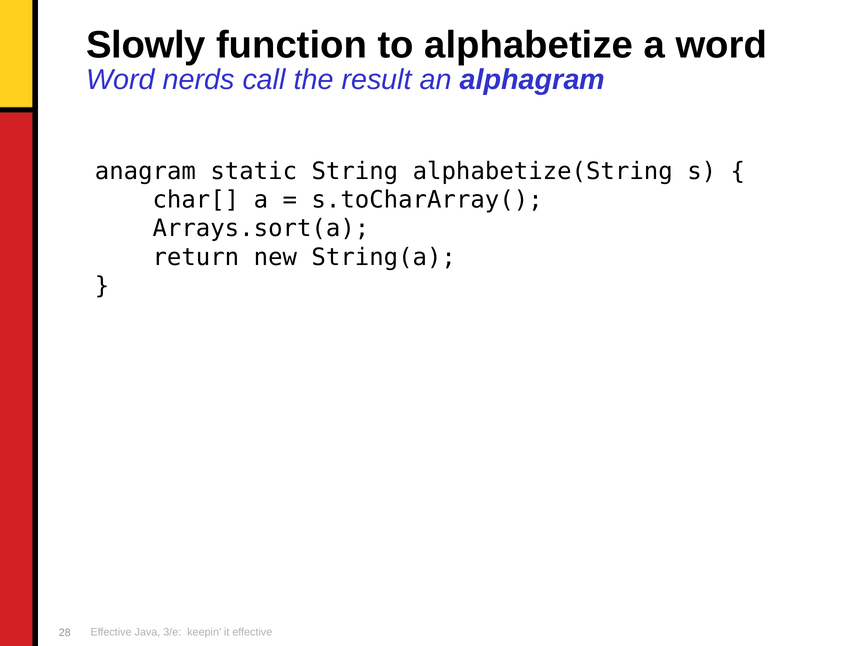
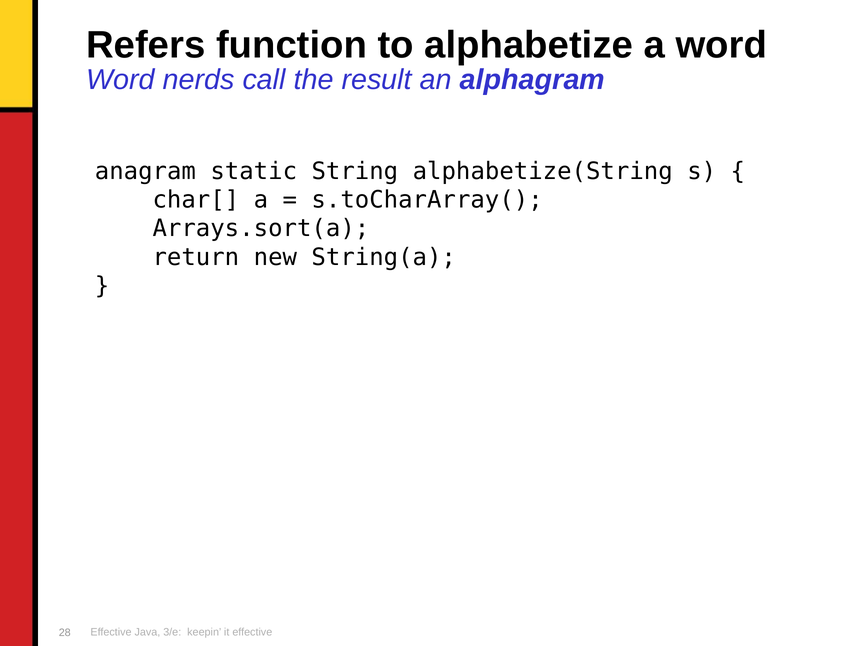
Slowly: Slowly -> Refers (146, 45)
